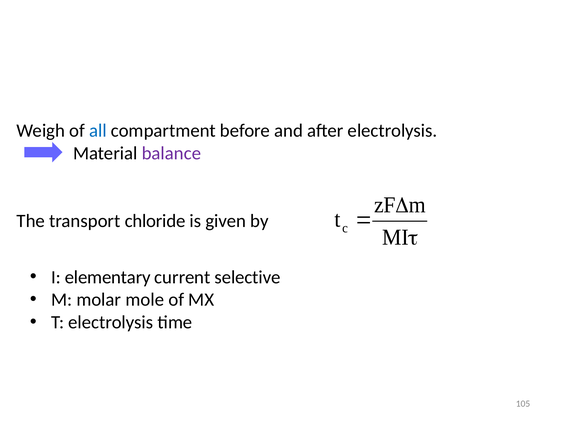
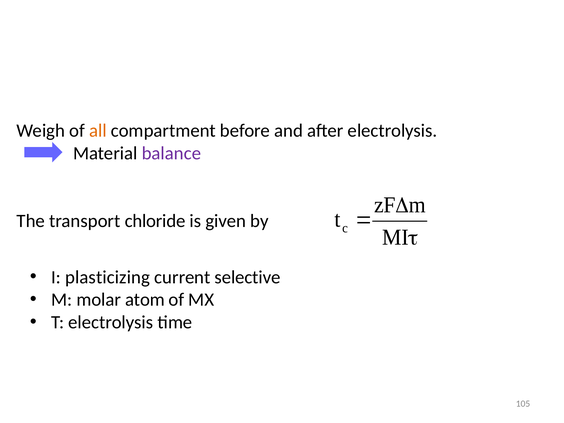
all colour: blue -> orange (98, 131)
elementary: elementary -> plasticizing (108, 277)
mole: mole -> atom (145, 300)
